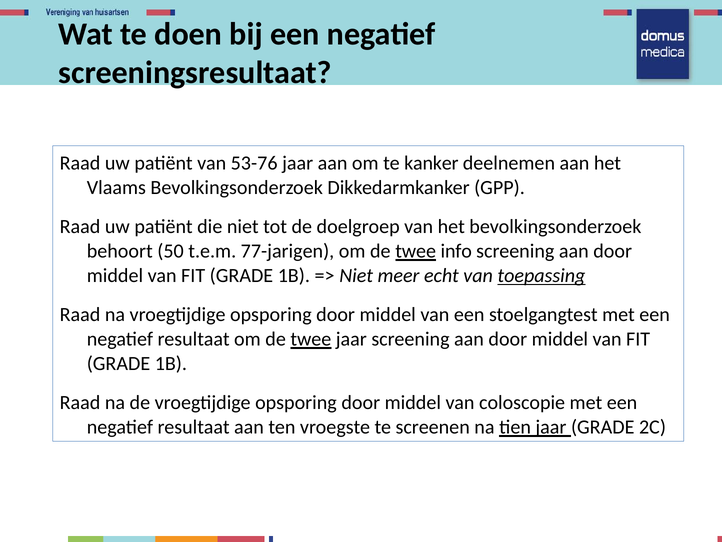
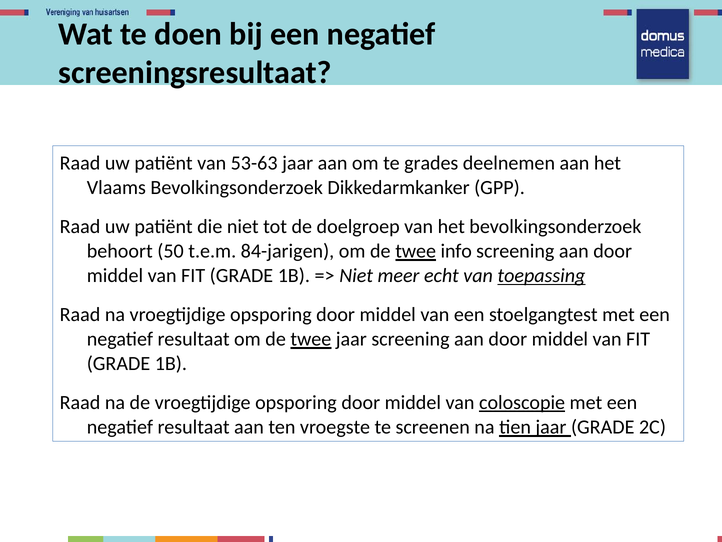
53-76: 53-76 -> 53-63 (254, 163)
kanker: kanker -> grades (431, 163)
77-jarigen: 77-jarigen -> 84-jarigen (287, 251)
coloscopie underline: none -> present (522, 402)
